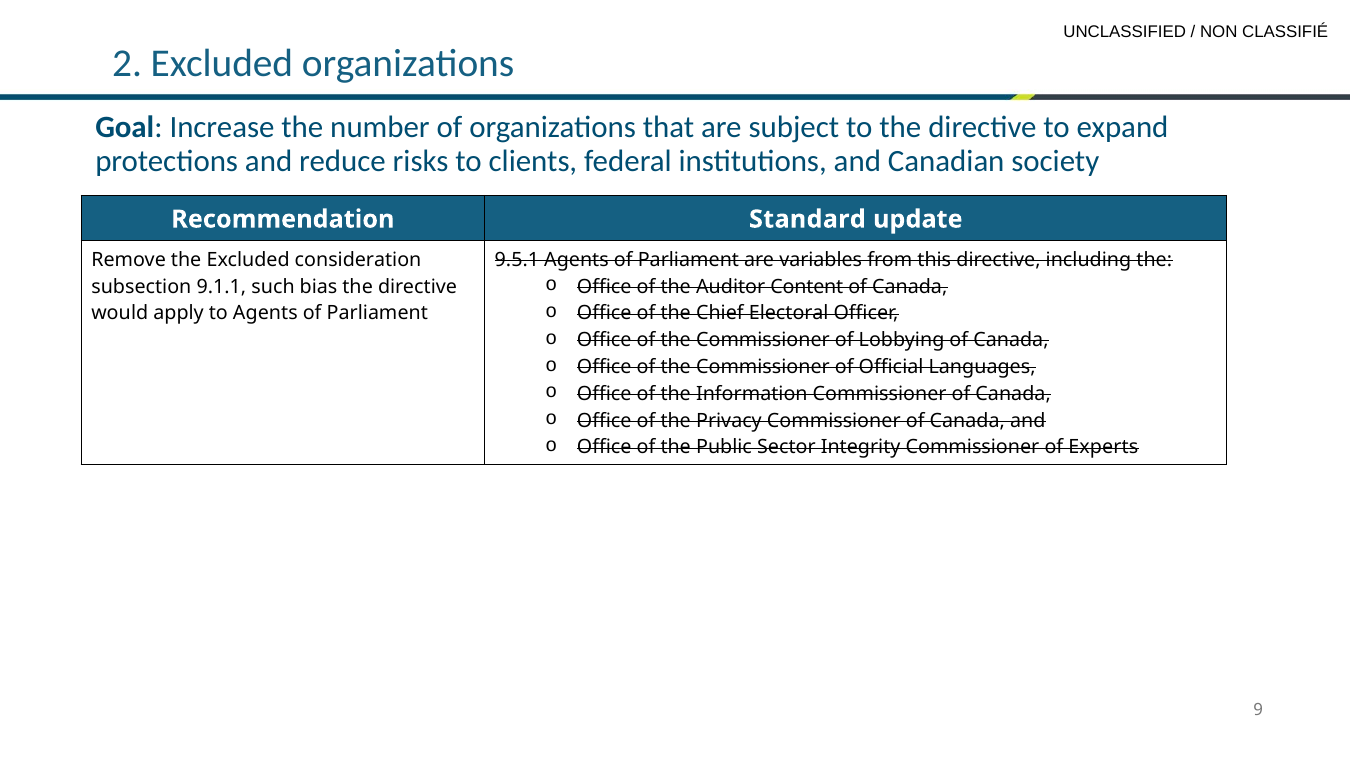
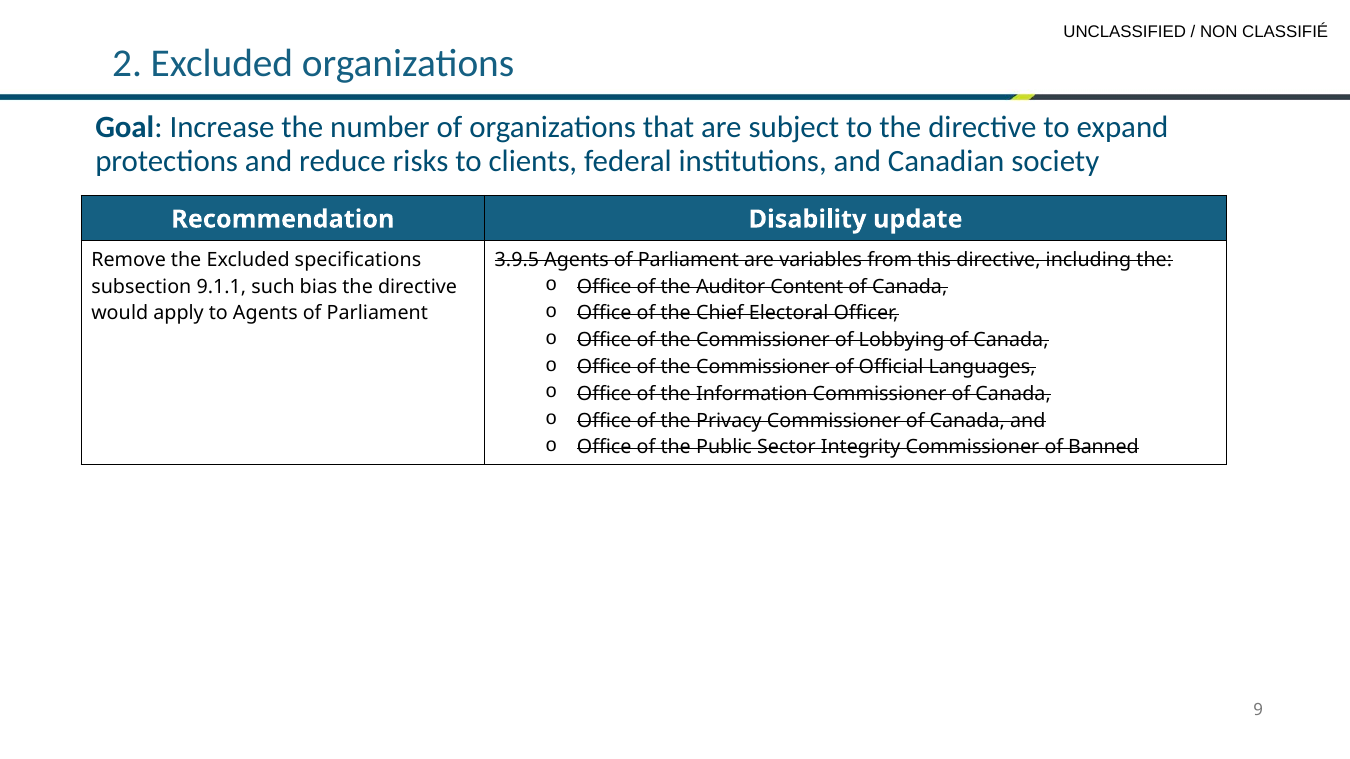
Standard: Standard -> Disability (808, 219)
consideration: consideration -> specifications (358, 260)
9.5.1: 9.5.1 -> 3.9.5 (517, 260)
Experts: Experts -> Banned (1103, 448)
